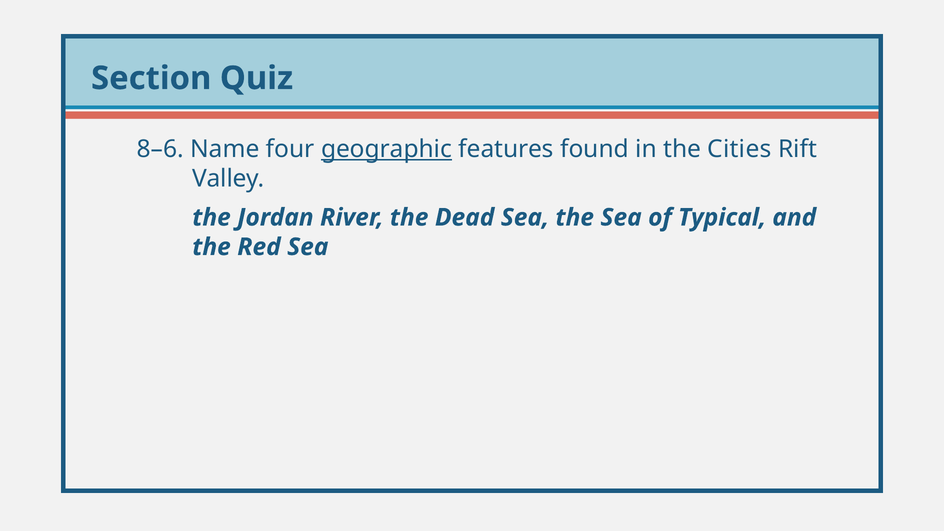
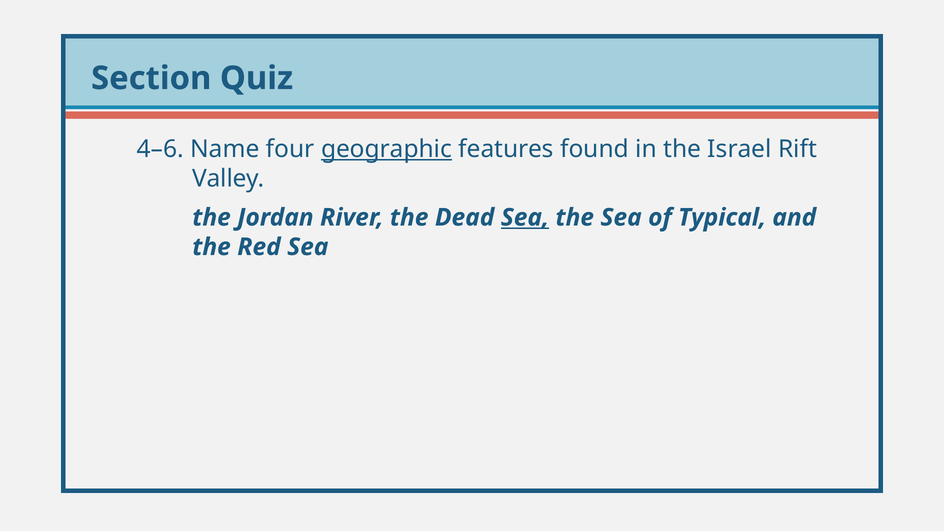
8–6: 8–6 -> 4–6 (160, 149)
Cities: Cities -> Israel (740, 149)
Sea underline: none -> present (525, 217)
